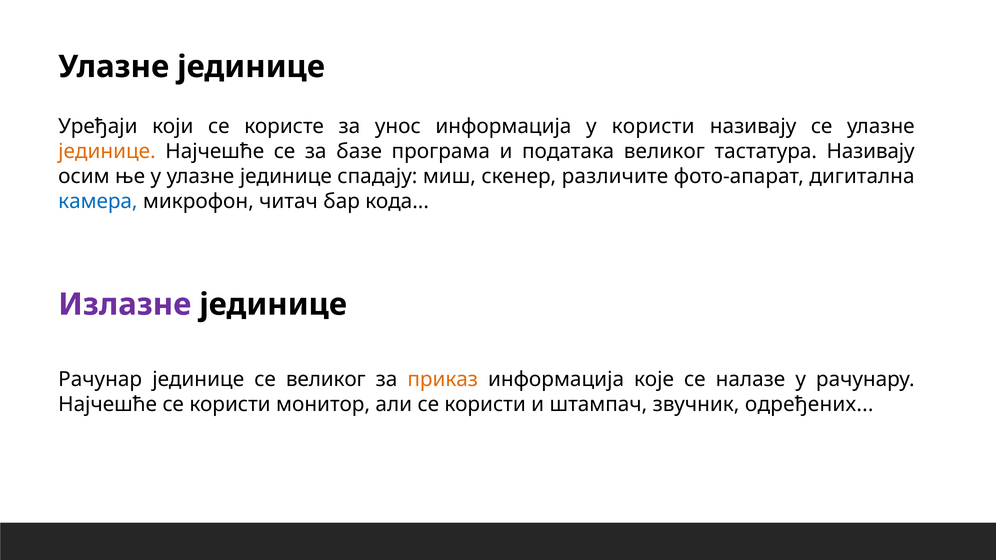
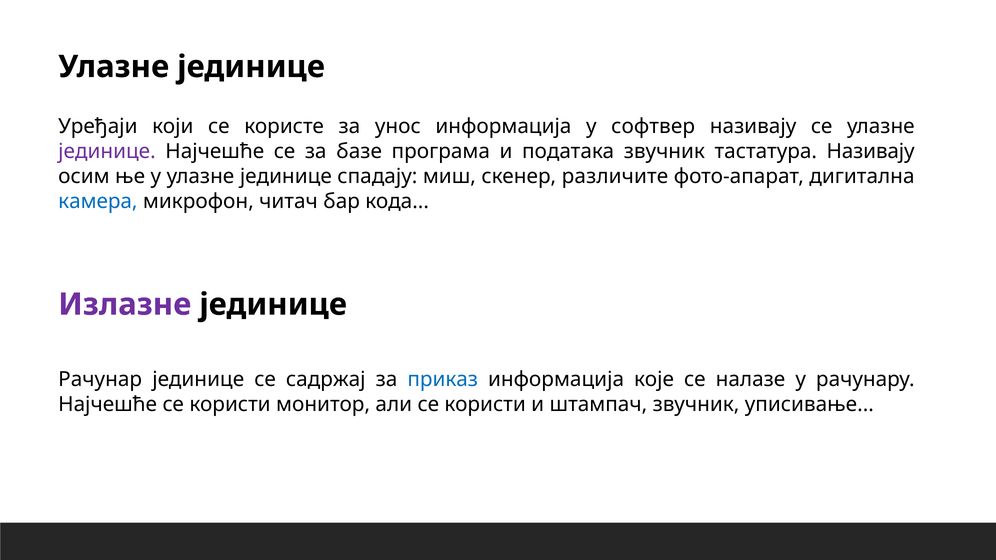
у користи: користи -> софтвер (653, 127)
јединице colour: orange -> purple (107, 152)
података великог: великог -> звучник (664, 152)
се великог: великог -> садржај (326, 380)
приказ colour: orange -> blue (443, 380)
одређених: одређених -> уписивање (809, 405)
